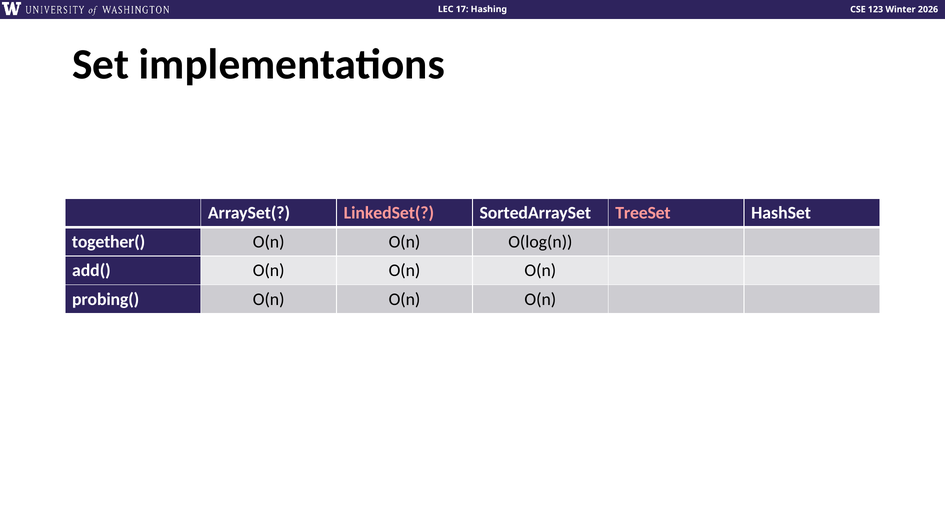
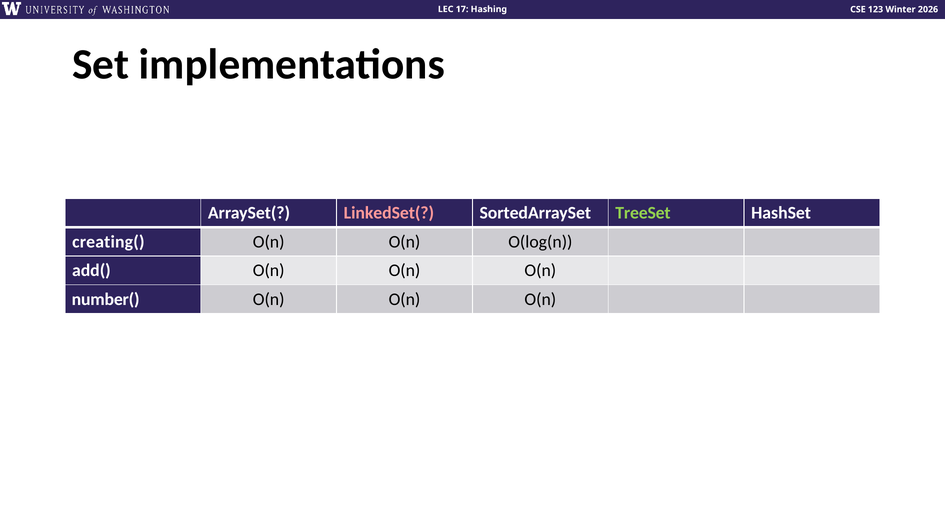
TreeSet colour: pink -> light green (643, 213)
together(: together( -> creating( (108, 242)
probing(: probing( -> number( (106, 300)
